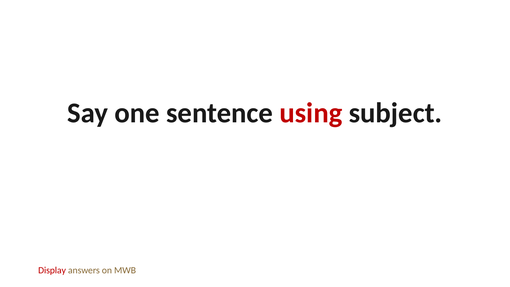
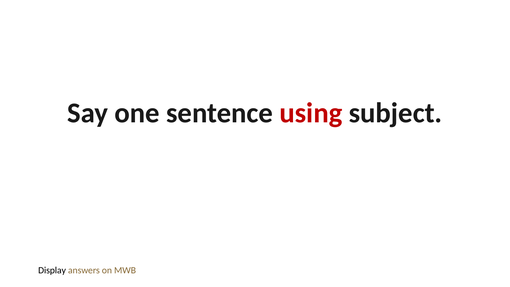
Display colour: red -> black (52, 270)
